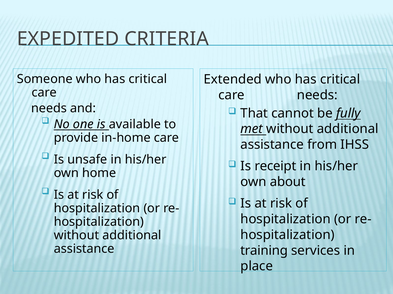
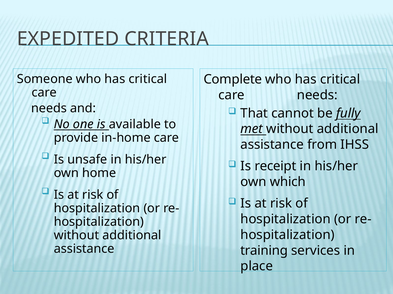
Extended: Extended -> Complete (233, 79)
about: about -> which (288, 182)
